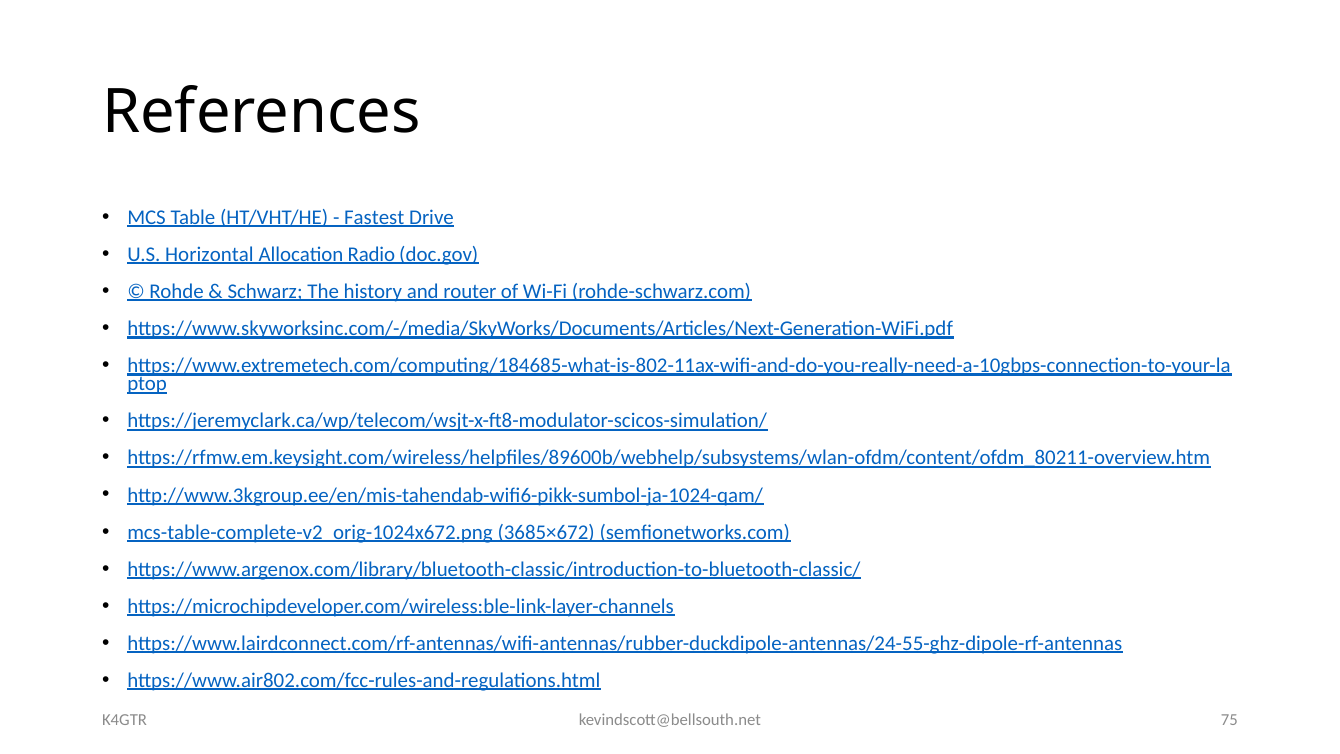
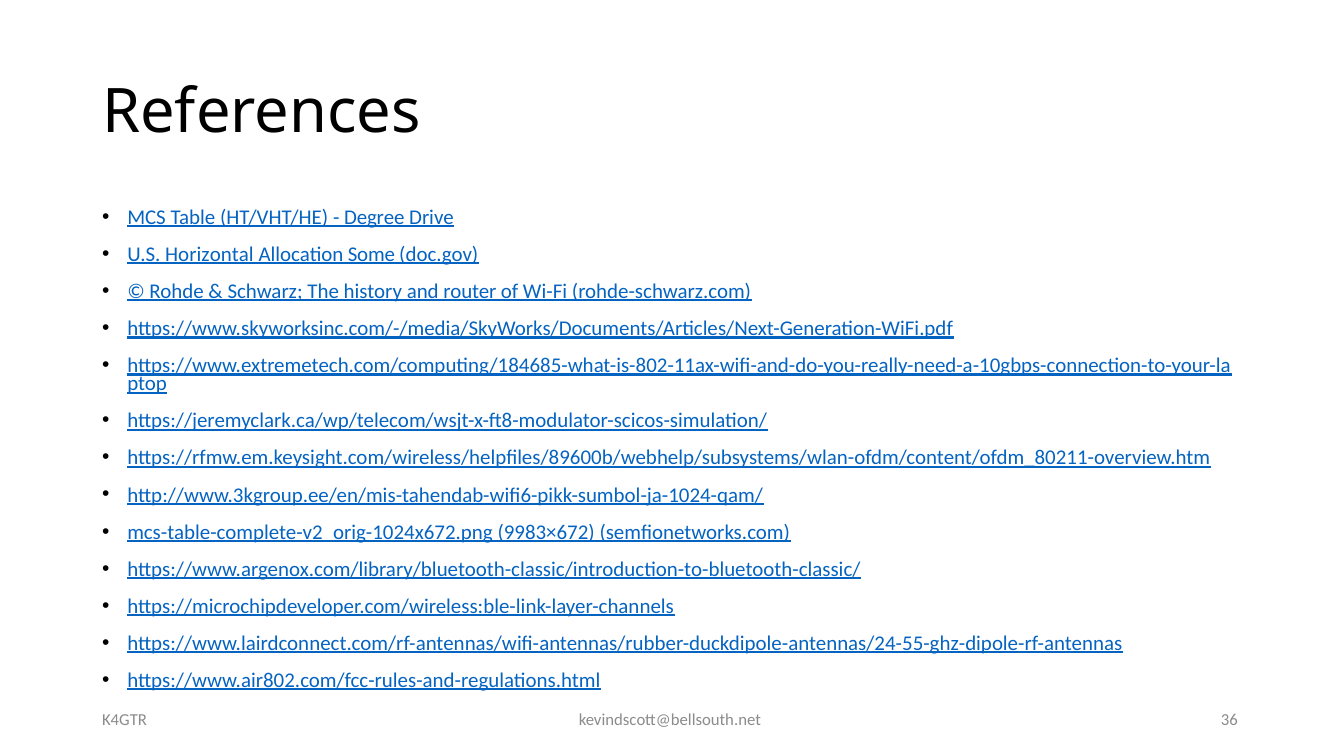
Fastest: Fastest -> Degree (374, 217)
Radio: Radio -> Some (371, 254)
3685×672: 3685×672 -> 9983×672 (546, 532)
75: 75 -> 36 (1229, 720)
